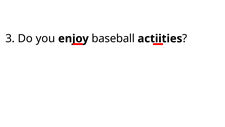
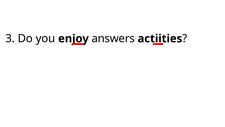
baseball: baseball -> answers (113, 38)
